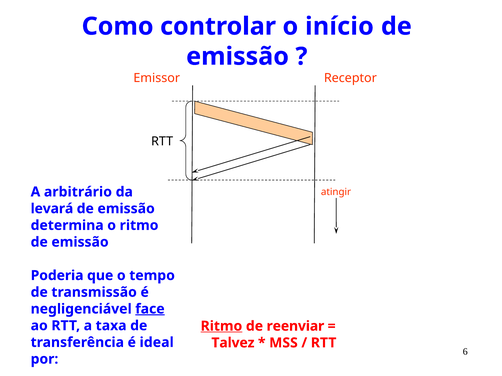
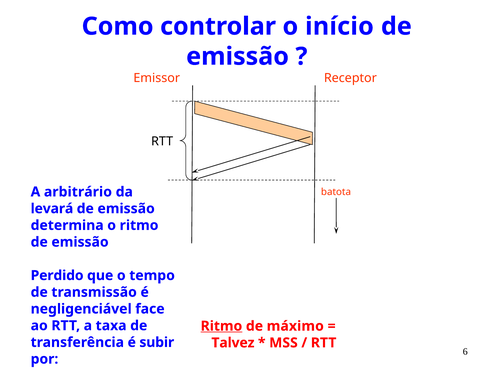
atingir: atingir -> batota (336, 192)
Poderia: Poderia -> Perdido (57, 276)
face underline: present -> none (150, 309)
reenviar: reenviar -> máximo (295, 327)
ideal: ideal -> subir (157, 343)
